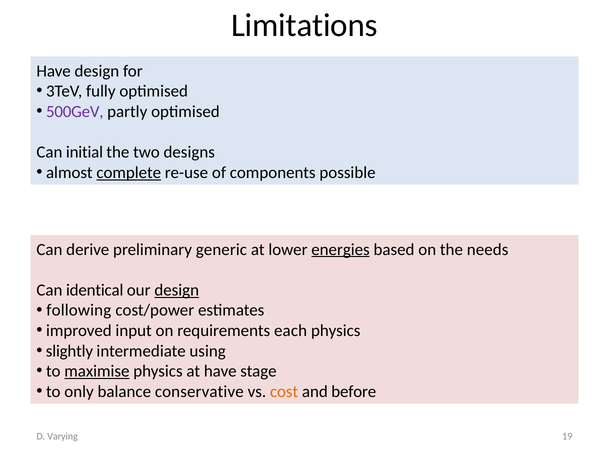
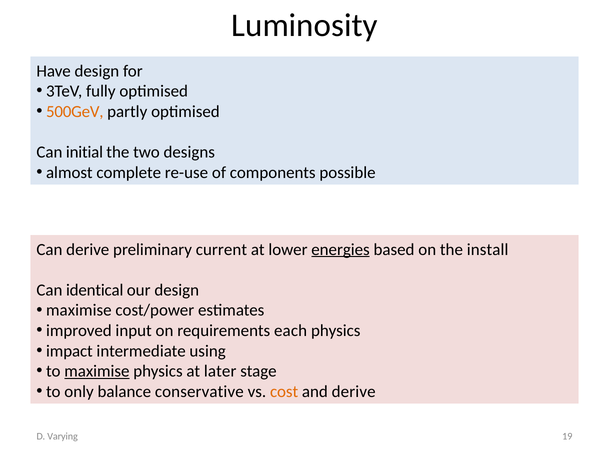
Limitations: Limitations -> Luminosity (304, 25)
500GeV colour: purple -> orange (75, 112)
complete underline: present -> none (129, 172)
generic: generic -> current (221, 249)
needs: needs -> install (488, 249)
design underline: present -> none (177, 290)
following: following -> maximise (79, 310)
slightly: slightly -> impact (69, 351)
at have: have -> later (220, 371)
and before: before -> derive (354, 391)
